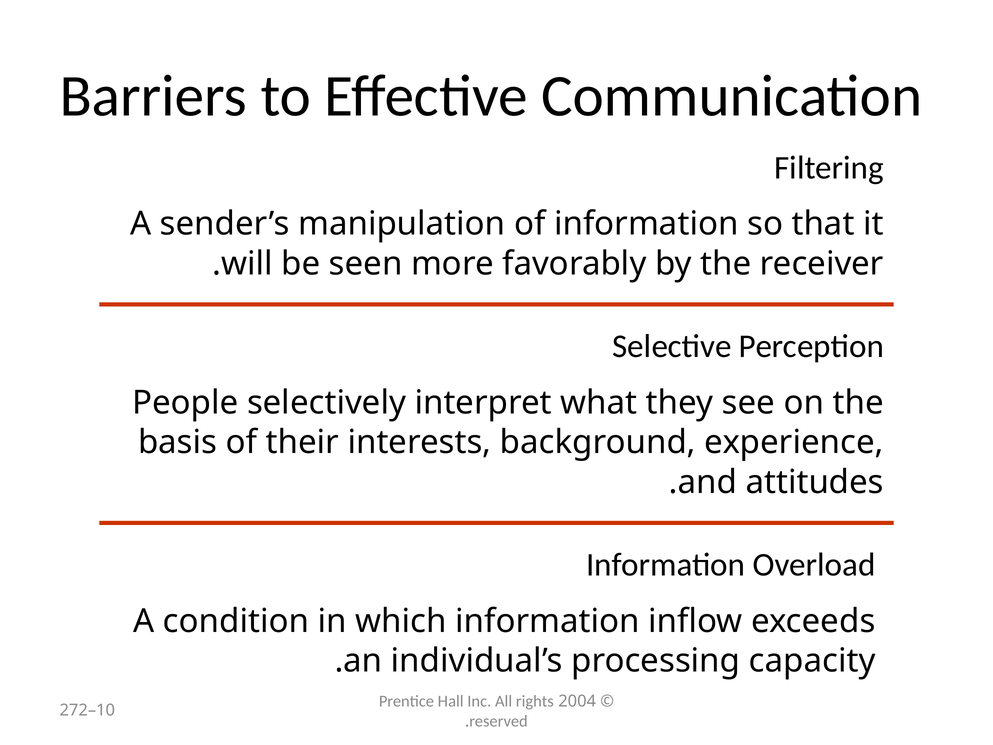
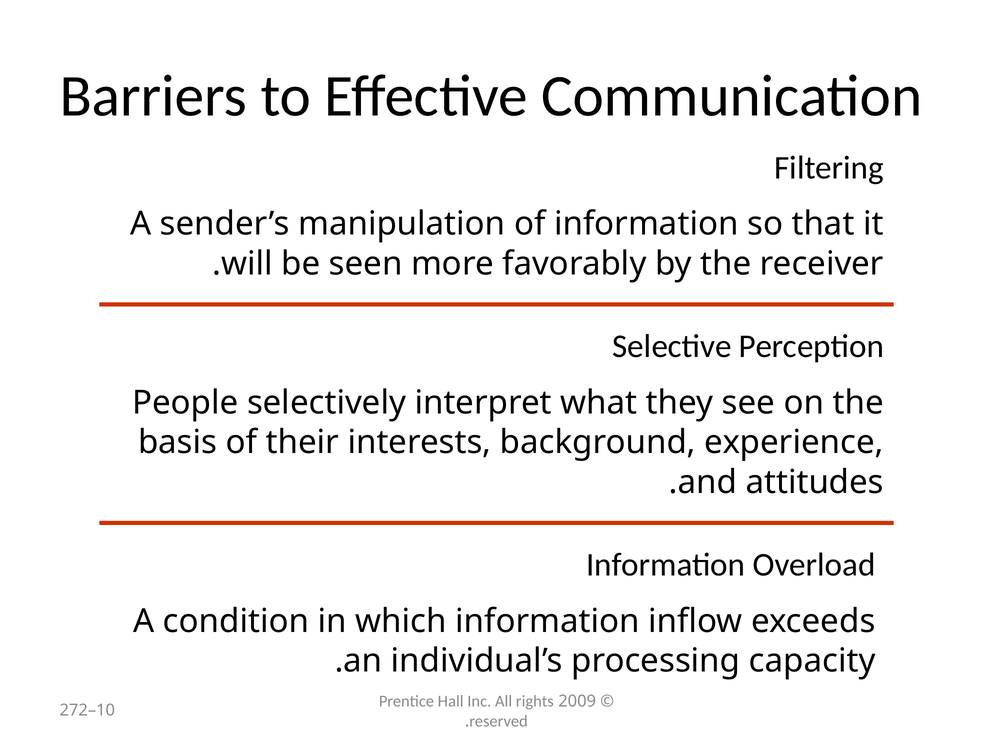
2004: 2004 -> 2009 (577, 701)
